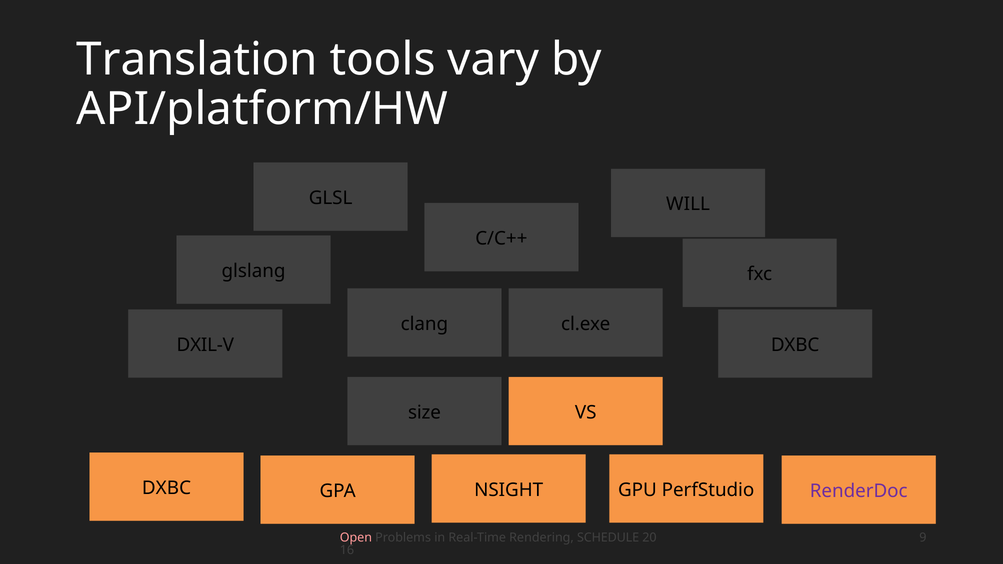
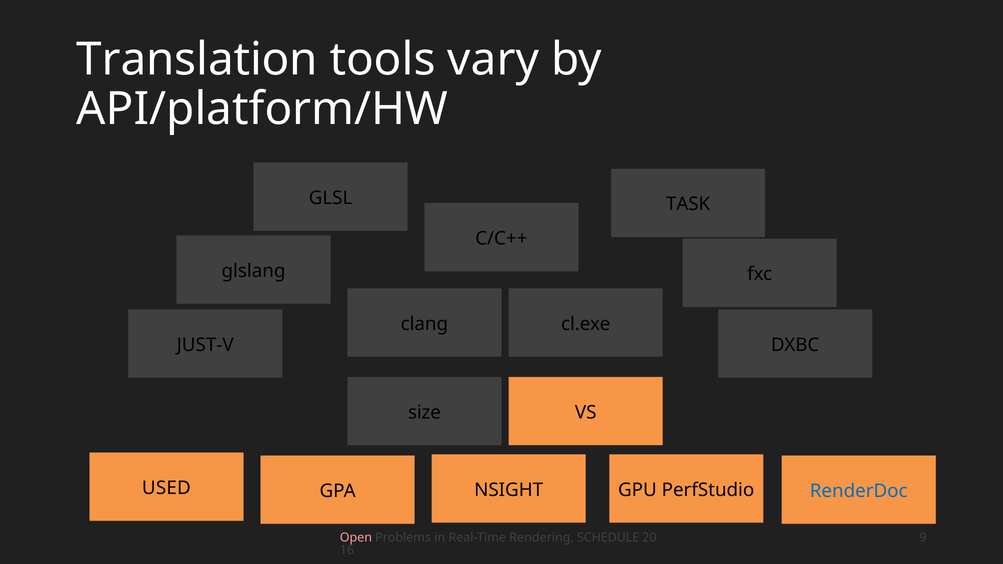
WILL: WILL -> TASK (688, 204)
DXIL-V: DXIL-V -> JUST-V (205, 345)
DXBC: DXBC -> USED (166, 488)
RenderDoc colour: purple -> blue (859, 491)
